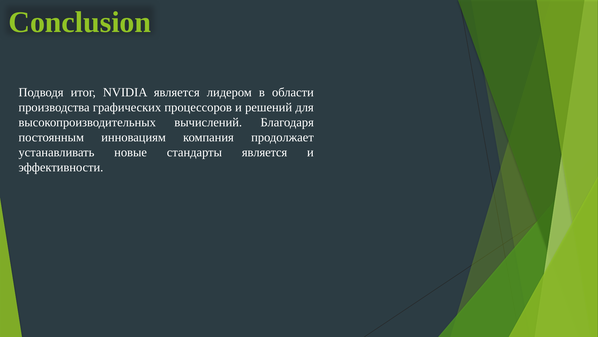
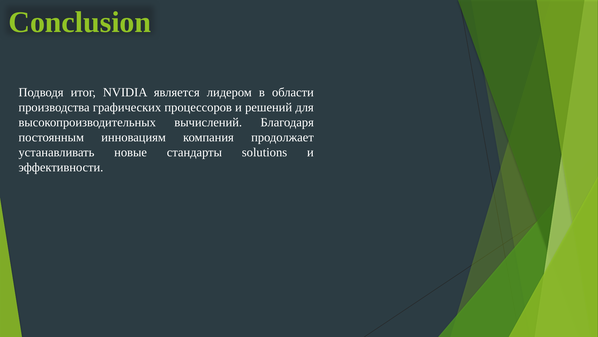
стандарты является: является -> solutions (264, 152)
